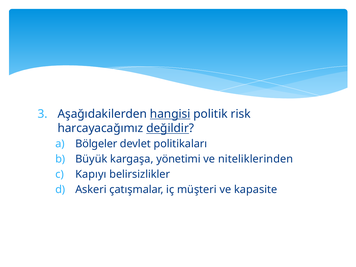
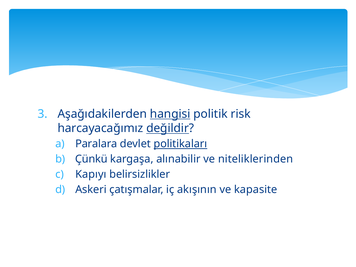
Bölgeler: Bölgeler -> Paralara (96, 144)
politikaları underline: none -> present (180, 144)
Büyük: Büyük -> Çünkü (91, 159)
yönetimi: yönetimi -> alınabilir (178, 159)
müşteri: müşteri -> akışının (197, 190)
